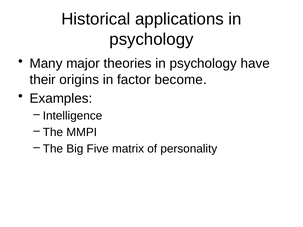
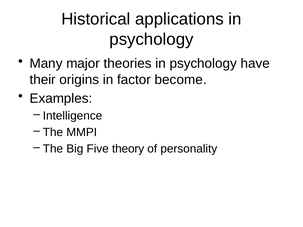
matrix: matrix -> theory (128, 149)
